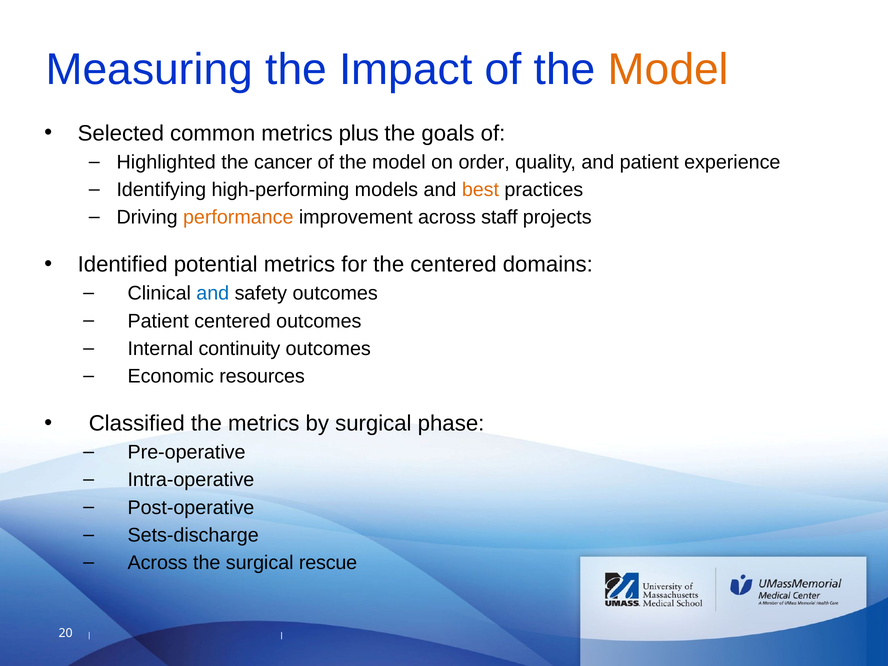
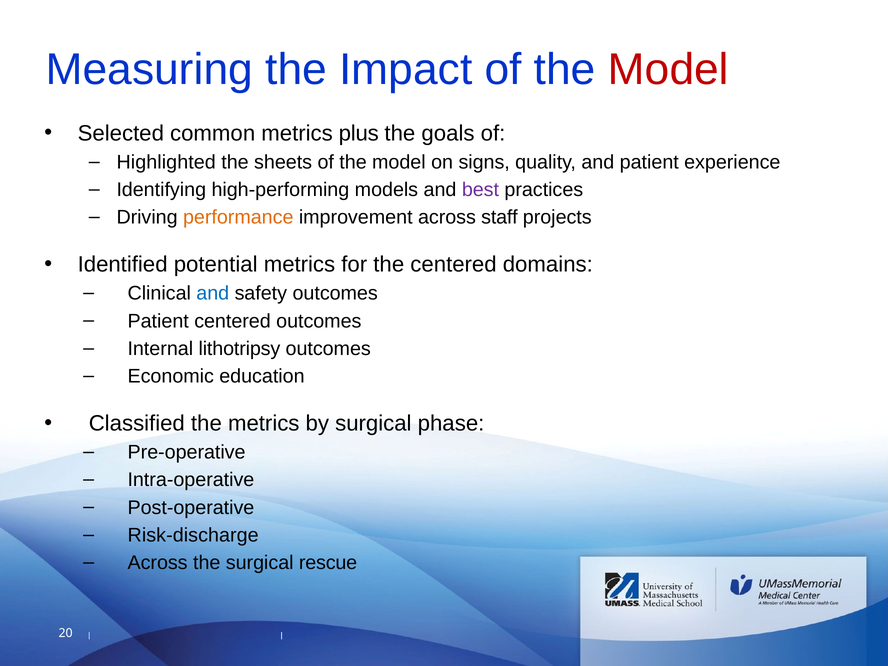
Model colour: orange -> red (668, 70)
cancer: cancer -> sheets (283, 162)
order: order -> signs (484, 162)
best colour: orange -> purple (480, 190)
continuity: continuity -> lithotripsy (239, 349)
resources: resources -> education (262, 376)
Sets-discharge: Sets-discharge -> Risk-discharge (193, 535)
